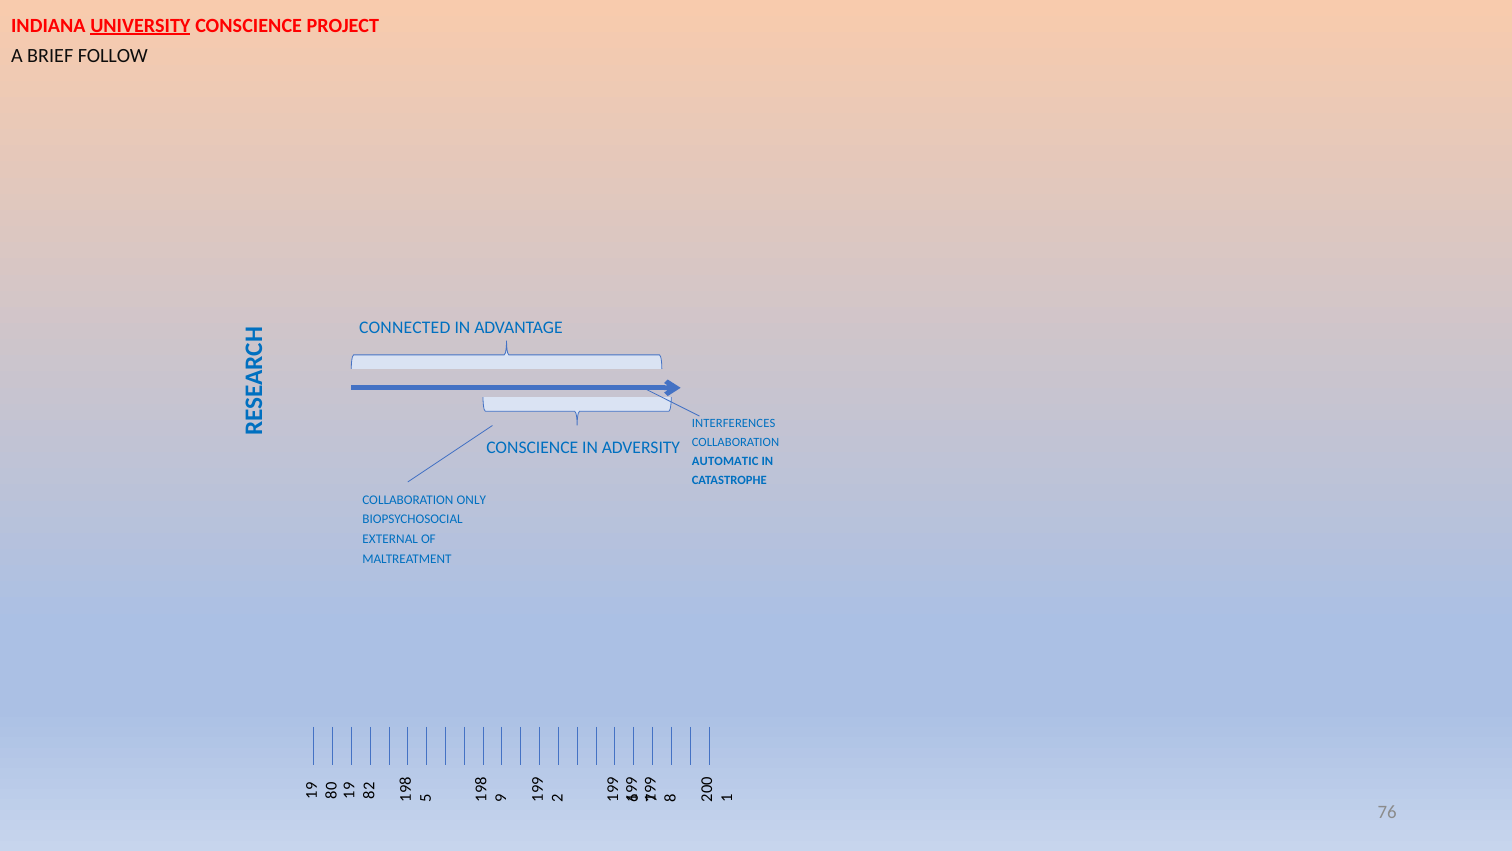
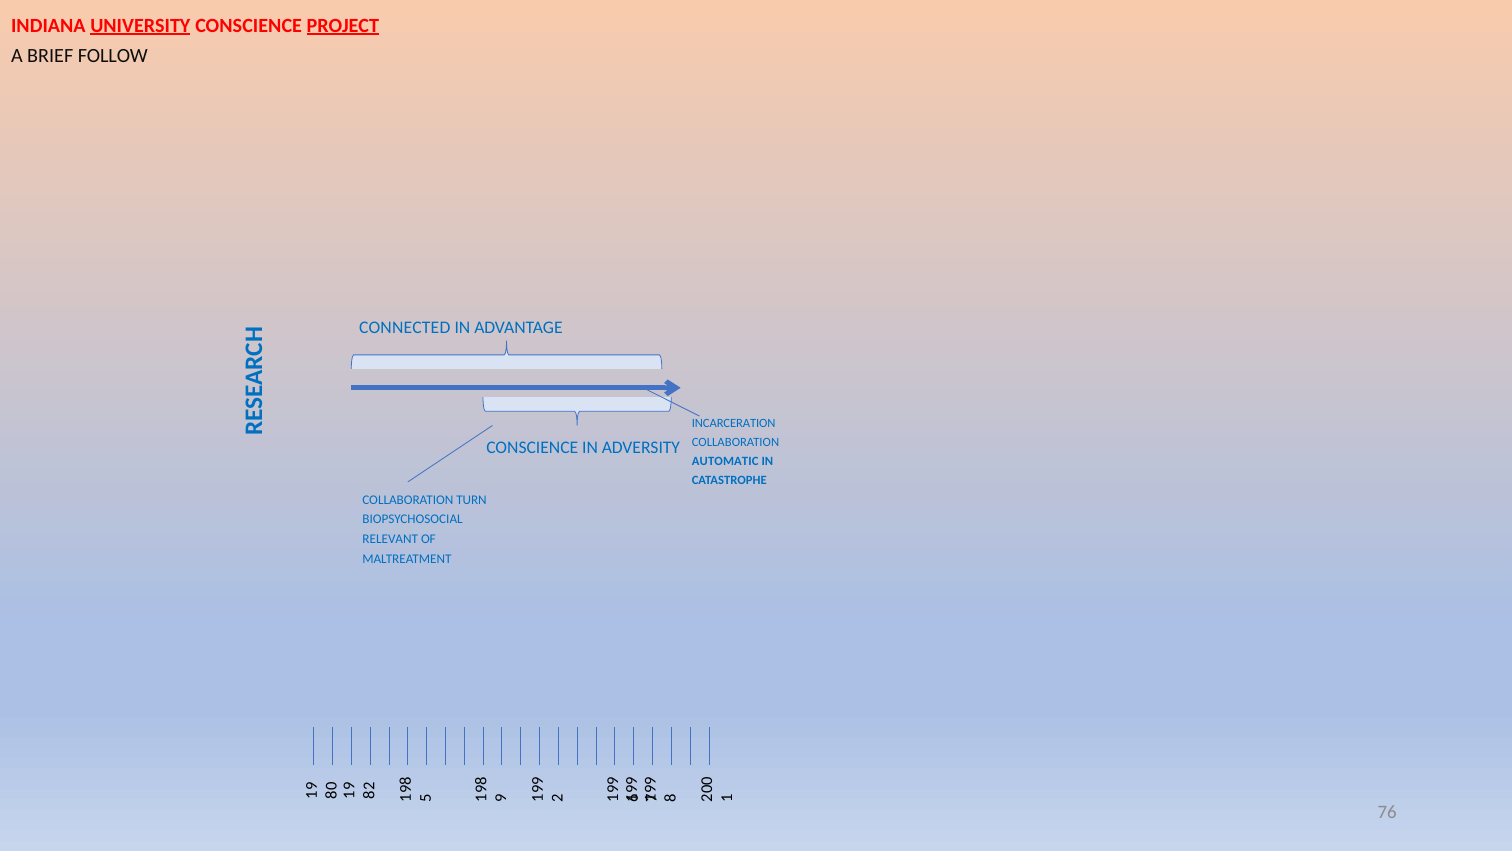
PROJECT underline: none -> present (343, 25)
INTERFERENCES: INTERFERENCES -> INCARCERATION (734, 424)
ONLY: ONLY -> TURN (471, 499)
EXTERNAL: EXTERNAL -> RELEVANT (390, 539)
